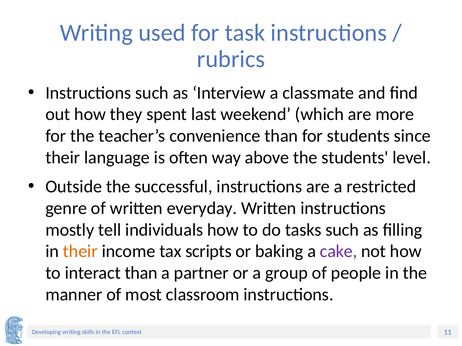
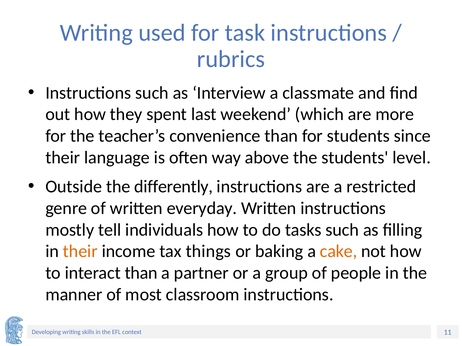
successful: successful -> differently (174, 187)
scripts: scripts -> things (208, 252)
cake colour: purple -> orange (339, 252)
